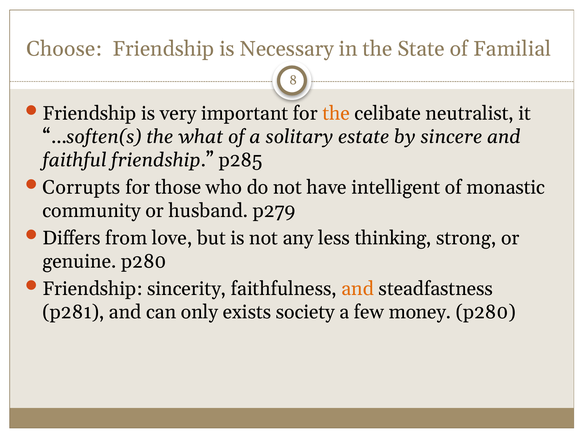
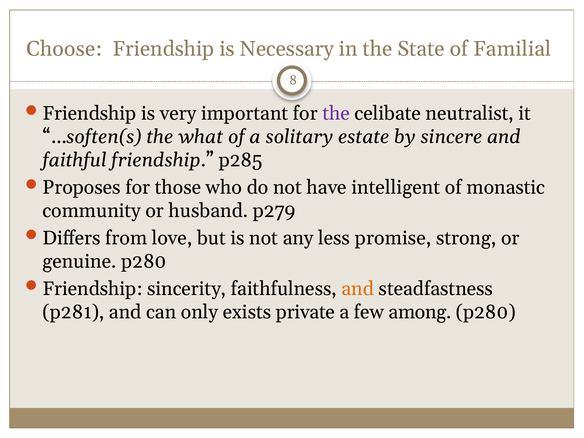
the colour: orange -> purple (336, 113)
Corrupts: Corrupts -> Proposes (82, 187)
thinking: thinking -> promise (393, 238)
society: society -> private (305, 312)
money: money -> among (420, 312)
